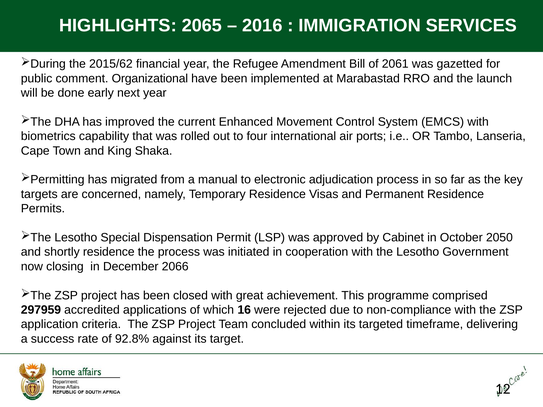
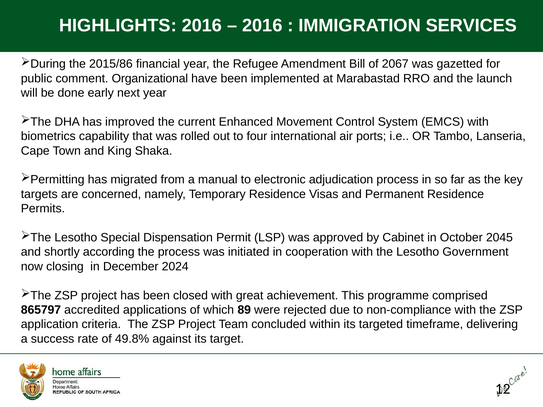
HIGHLIGHTS 2065: 2065 -> 2016 (202, 25)
2015/62: 2015/62 -> 2015/86 (111, 64)
2061: 2061 -> 2067 (395, 64)
2050: 2050 -> 2045 (499, 238)
shortly residence: residence -> according (109, 252)
2066: 2066 -> 2024 (175, 267)
297959: 297959 -> 865797 (41, 310)
16: 16 -> 89 (244, 310)
92.8%: 92.8% -> 49.8% (132, 339)
